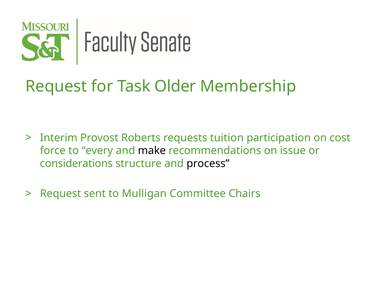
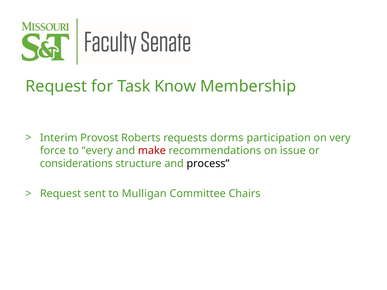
Older: Older -> Know (175, 86)
tuition: tuition -> dorms (227, 138)
cost: cost -> very (340, 138)
make colour: black -> red (152, 151)
